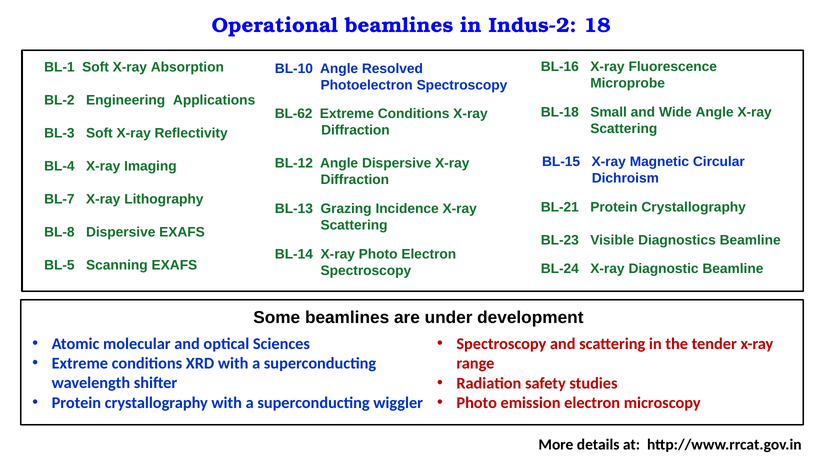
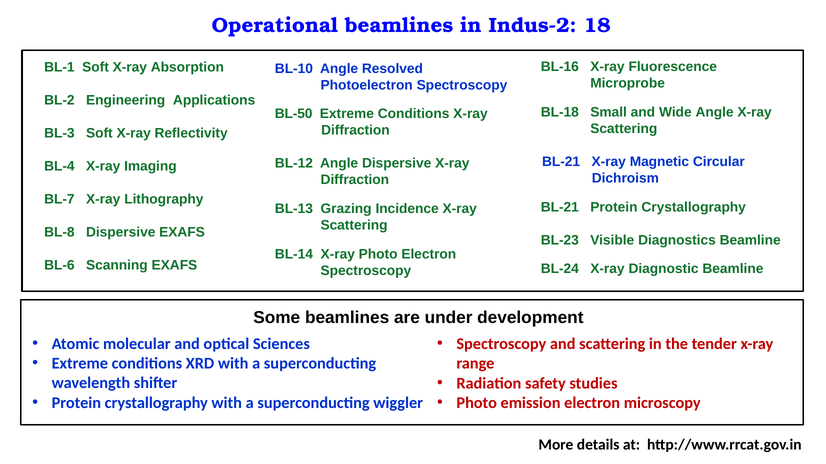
BL-62: BL-62 -> BL-50 (294, 114)
BL-15: BL-15 -> BL-21 (561, 162)
BL-5: BL-5 -> BL-6 (59, 266)
